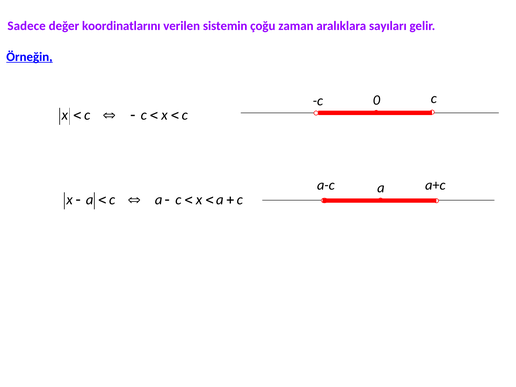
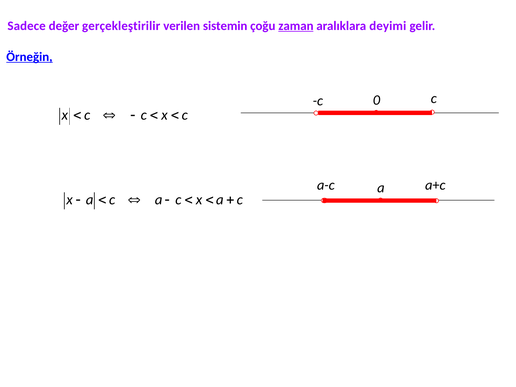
koordinatlarını: koordinatlarını -> gerçekleştirilir (121, 26)
zaman underline: none -> present (296, 26)
sayıları: sayıları -> deyimi (388, 26)
